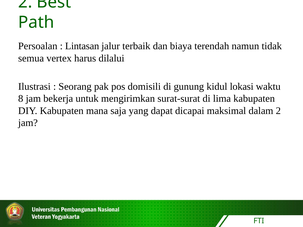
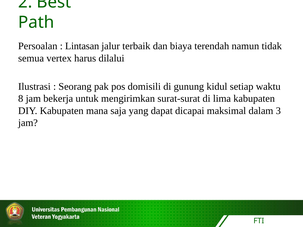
lokasi: lokasi -> setiap (242, 87)
dalam 2: 2 -> 3 (278, 111)
